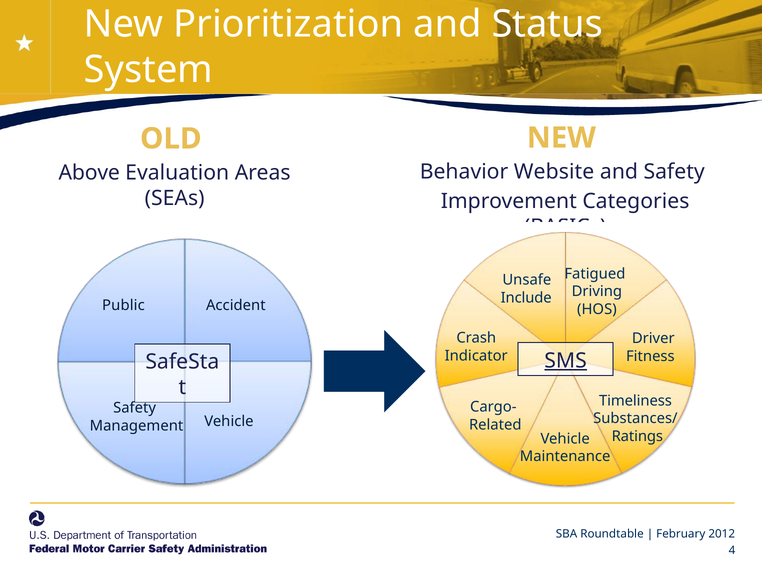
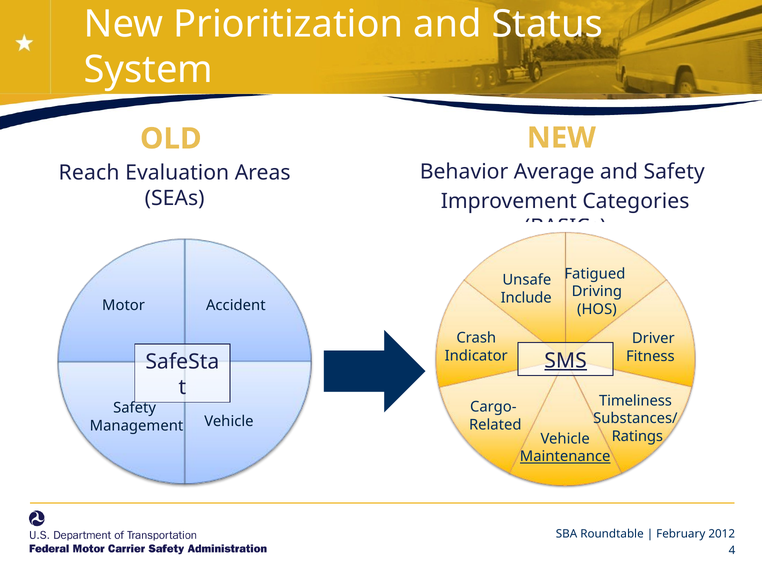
Website: Website -> Average (554, 172)
Above: Above -> Reach (89, 173)
Public: Public -> Motor (124, 306)
Maintenance underline: none -> present (565, 457)
